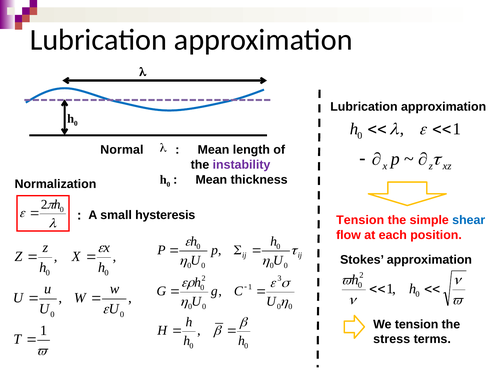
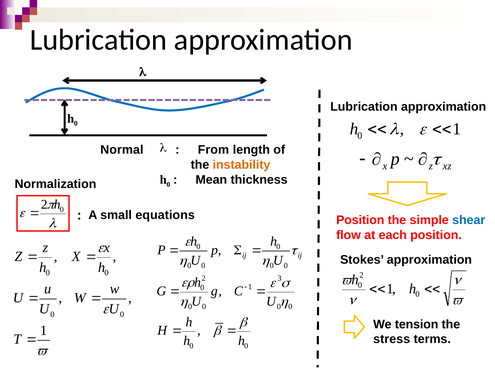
Mean: Mean -> From (213, 150)
instability colour: purple -> orange (241, 164)
hysteresis: hysteresis -> equations (165, 215)
Tension: Tension -> Position (360, 220)
